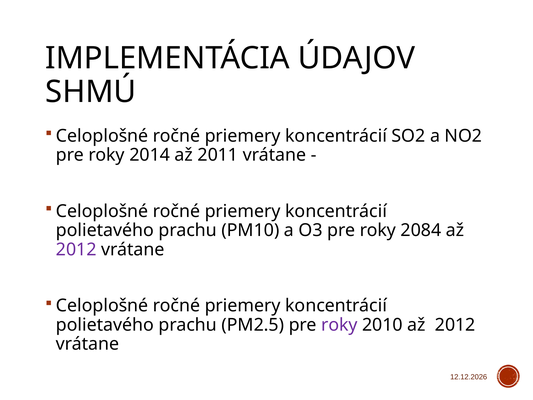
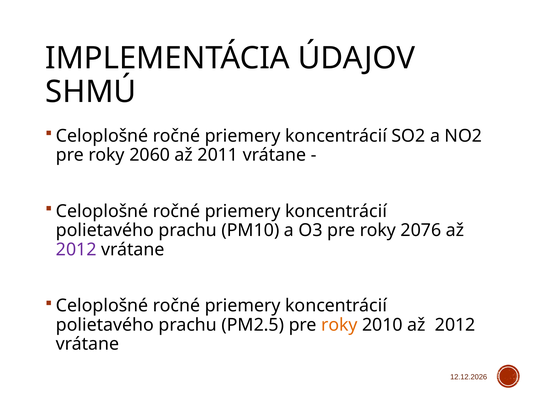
2014: 2014 -> 2060 (150, 155)
2084: 2084 -> 2076 (421, 230)
roky colour: purple -> orange (339, 325)
